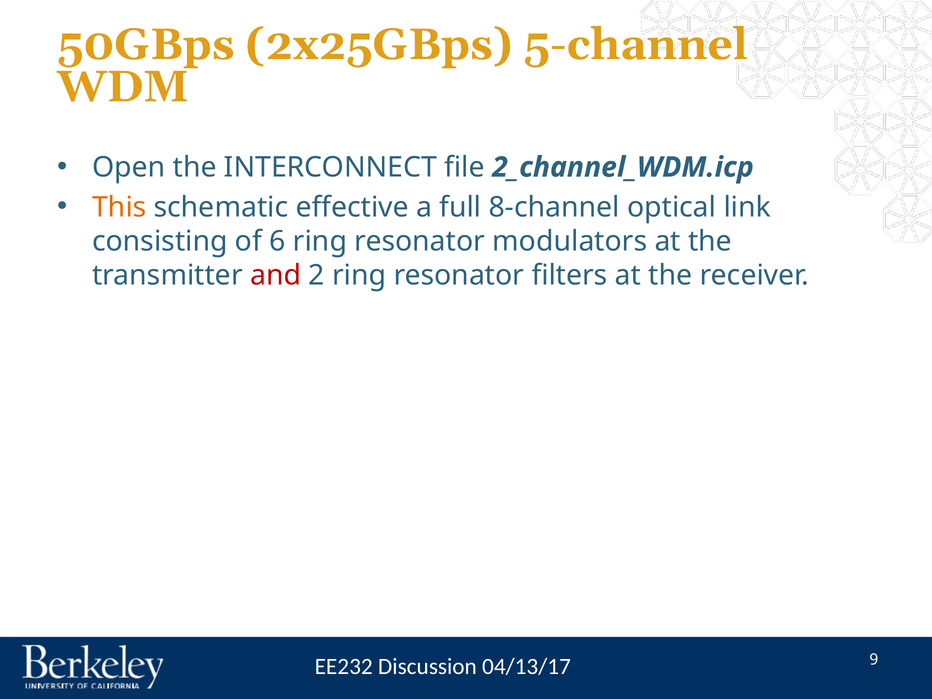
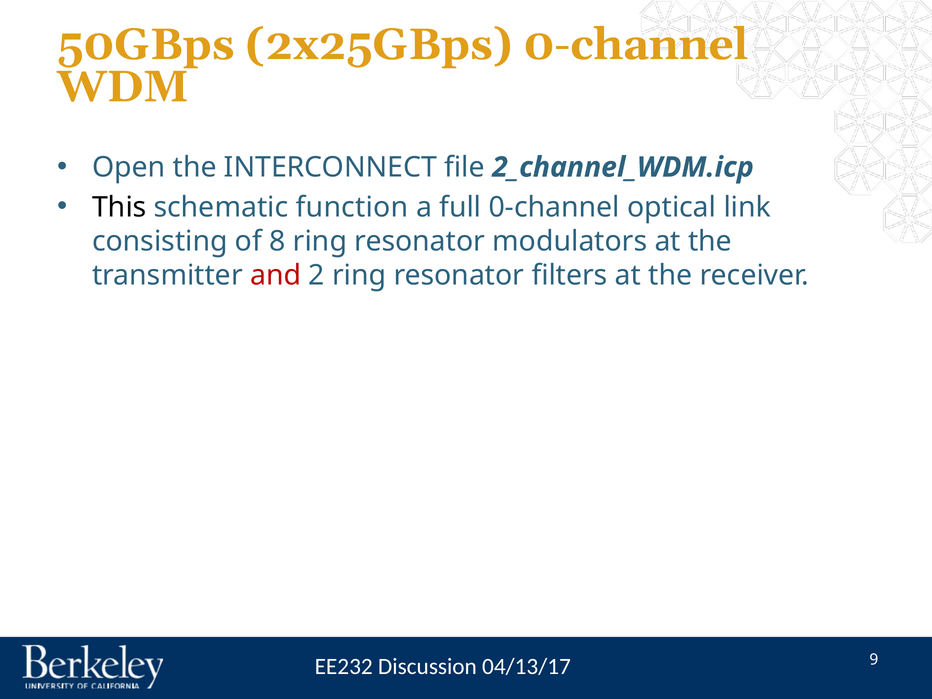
2x25GBps 5-channel: 5-channel -> 0-channel (636, 45)
This colour: orange -> black (119, 207)
effective: effective -> function (352, 207)
full 8-channel: 8-channel -> 0-channel (554, 207)
6: 6 -> 8 (277, 241)
